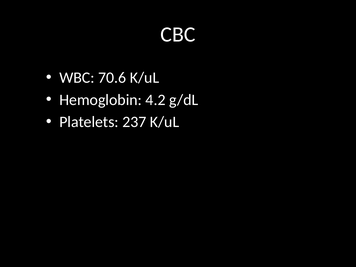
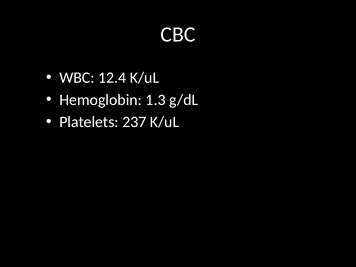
70.6: 70.6 -> 12.4 (112, 78)
4.2: 4.2 -> 1.3 (156, 100)
